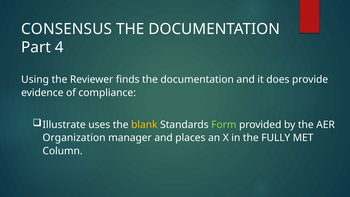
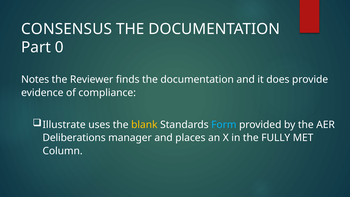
4: 4 -> 0 (59, 47)
Using: Using -> Notes (35, 79)
Form colour: light green -> light blue (224, 125)
Organization: Organization -> Deliberations (74, 138)
